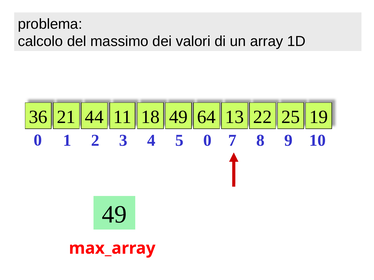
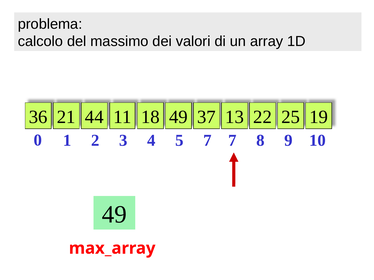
64: 64 -> 37 (206, 117)
5 0: 0 -> 7 (207, 141)
